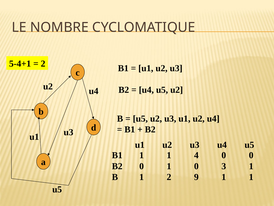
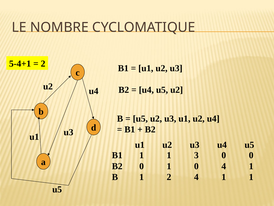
4: 4 -> 3 (196, 155)
0 3: 3 -> 4 (224, 166)
2 9: 9 -> 4 (196, 177)
